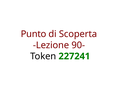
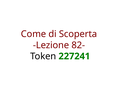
Punto: Punto -> Come (33, 34)
90-: 90- -> 82- (78, 45)
